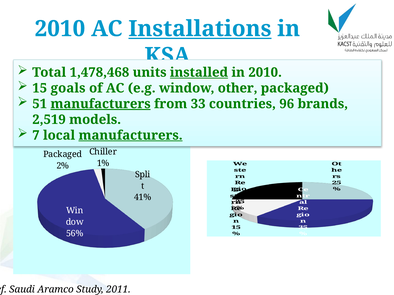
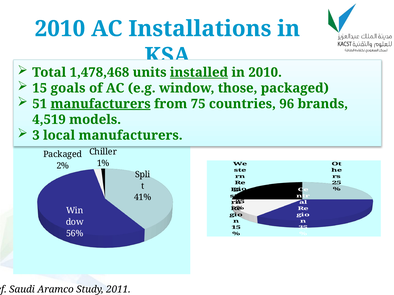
Installations underline: present -> none (200, 29)
other: other -> those (238, 88)
33: 33 -> 75 (198, 104)
2,519: 2,519 -> 4,519 (49, 120)
7: 7 -> 3 (36, 136)
manufacturers underline: present -> none (131, 136)
